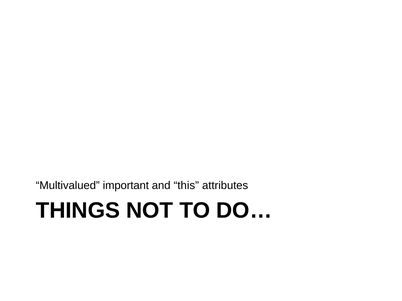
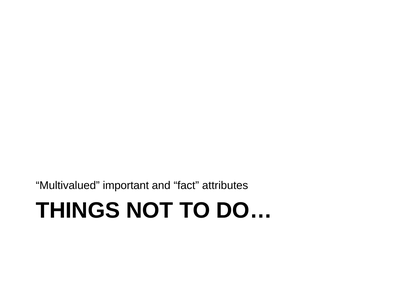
this: this -> fact (186, 186)
